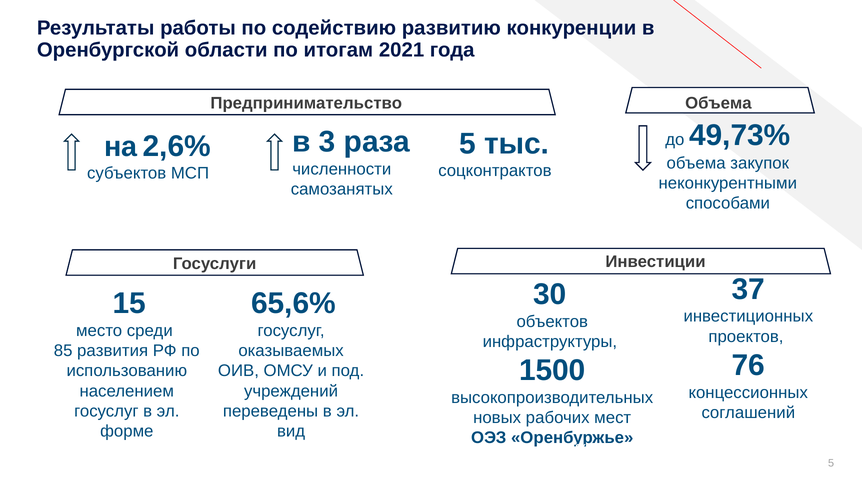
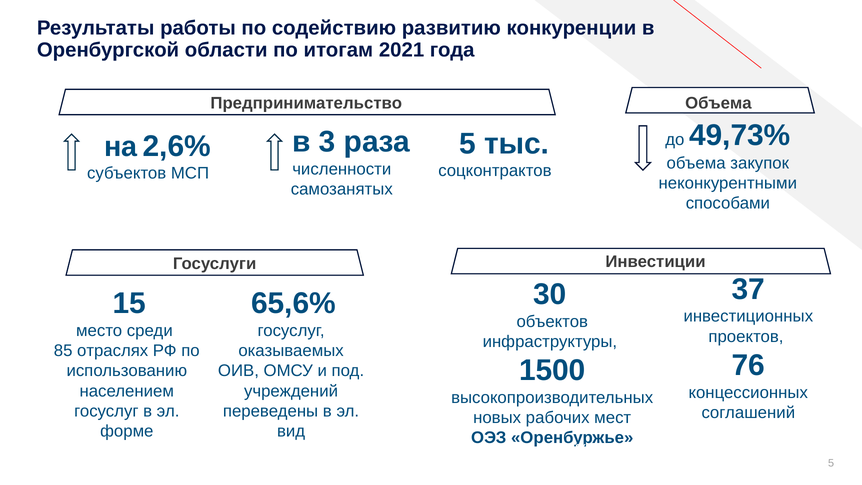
развития: развития -> отраслях (113, 351)
